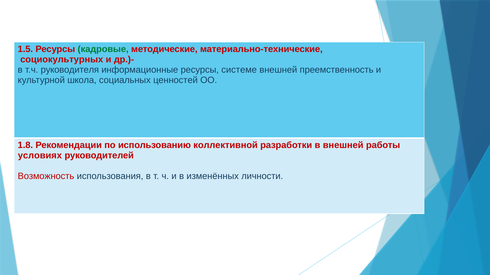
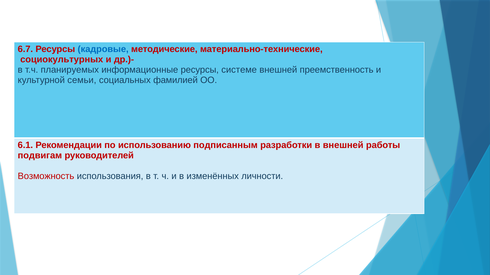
1.5: 1.5 -> 6.7 (25, 49)
кадровые colour: green -> blue (103, 49)
руководителя: руководителя -> планируемых (70, 70)
школа: школа -> семьи (82, 80)
ценностей: ценностей -> фамилией (175, 80)
1.8: 1.8 -> 6.1 (25, 146)
коллективной: коллективной -> подписанным (226, 146)
условиях: условиях -> подвигам (40, 156)
